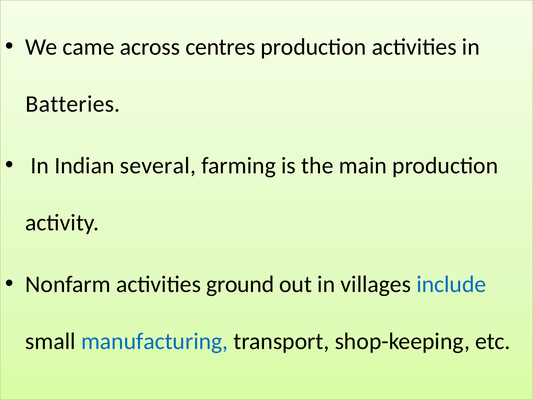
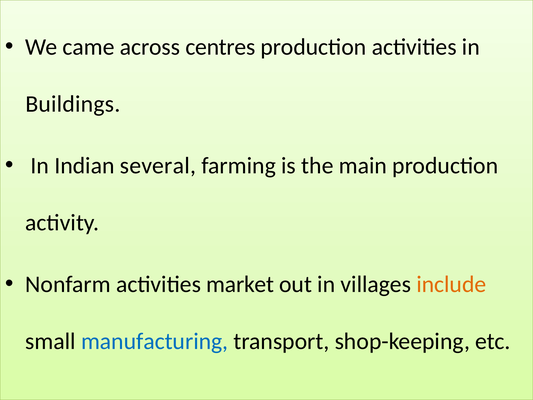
Batteries: Batteries -> Buildings (73, 104)
ground: ground -> market (240, 284)
include colour: blue -> orange (451, 284)
